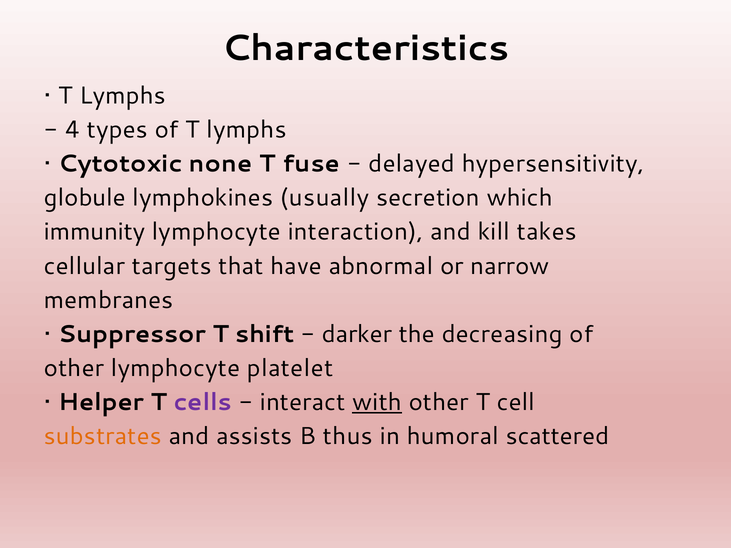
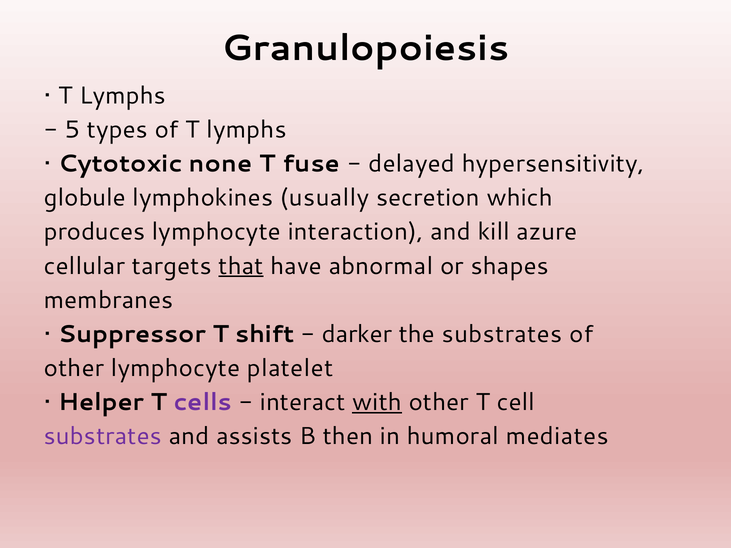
Characteristics: Characteristics -> Granulopoiesis (365, 48)
4: 4 -> 5 (73, 130)
immunity: immunity -> produces (95, 232)
takes: takes -> azure (547, 232)
that underline: none -> present (241, 266)
narrow: narrow -> shapes (510, 266)
the decreasing: decreasing -> substrates (502, 334)
substrates colour: orange -> purple (103, 437)
thus: thus -> then (348, 437)
scattered: scattered -> mediates (557, 437)
